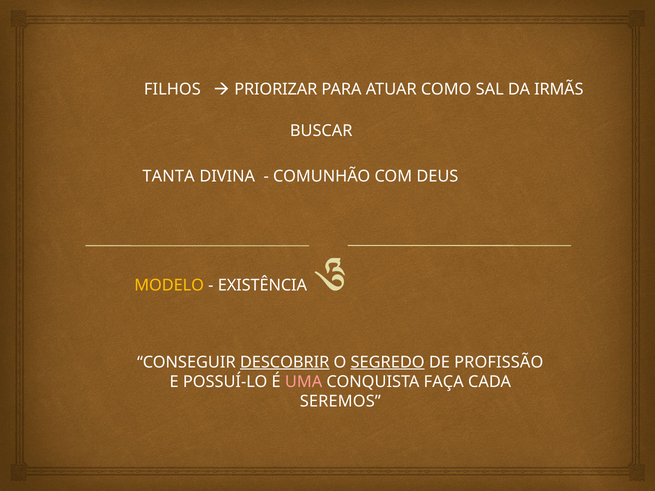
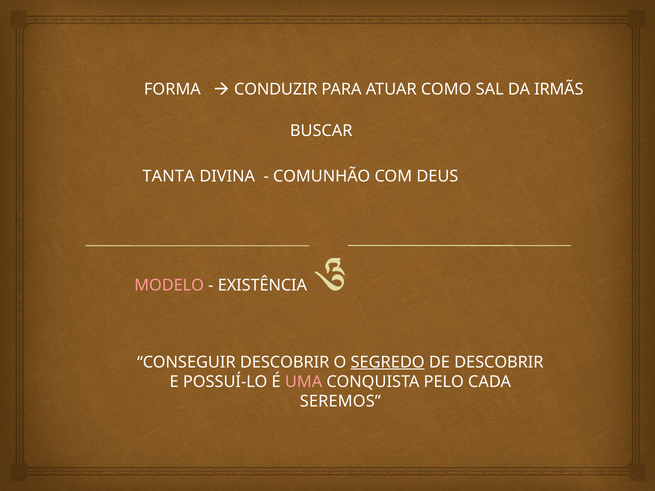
FILHOS: FILHOS -> FORMA (172, 90)
PRIORIZAR: PRIORIZAR -> CONDUZIR (276, 90)
MODELO colour: yellow -> pink (169, 286)
DESCOBRIR underline: present -> none (285, 362)
DE PROFISSÃO: PROFISSÃO -> DESCOBRIR (499, 362)
FAÇA: FAÇA -> PELO (444, 382)
